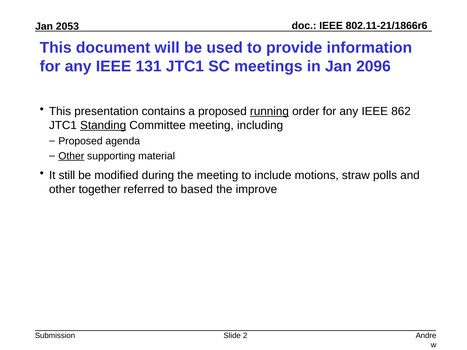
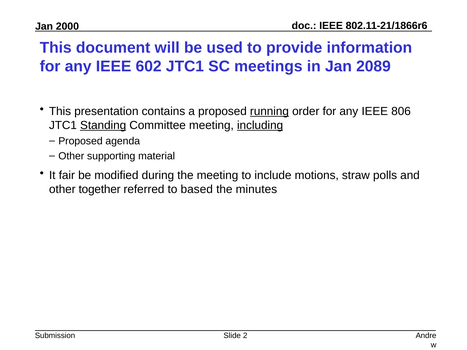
2053: 2053 -> 2000 (67, 27)
131: 131 -> 602 (149, 66)
2096: 2096 -> 2089 (373, 66)
862: 862 -> 806 (401, 111)
including underline: none -> present (260, 125)
Other underline: present -> none (71, 156)
still: still -> fair (67, 175)
improve: improve -> minutes (256, 189)
